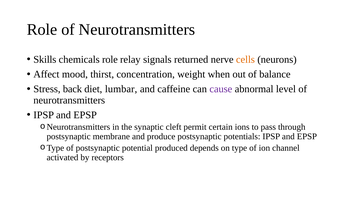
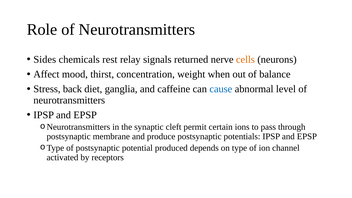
Skills: Skills -> Sides (45, 60)
chemicals role: role -> rest (110, 60)
lumbar: lumbar -> ganglia (121, 89)
cause colour: purple -> blue (221, 89)
